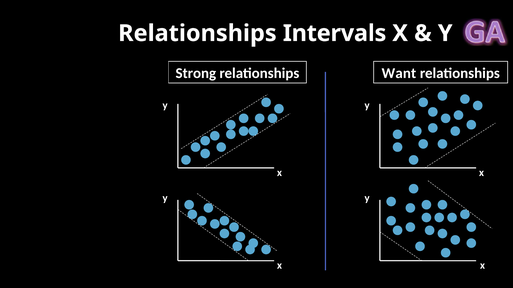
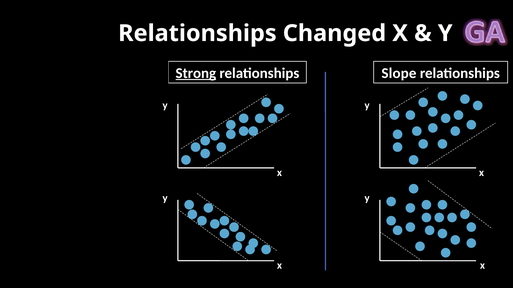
Intervals: Intervals -> Changed (334, 33)
Strong underline: none -> present (196, 73)
Want: Want -> Slope (399, 73)
